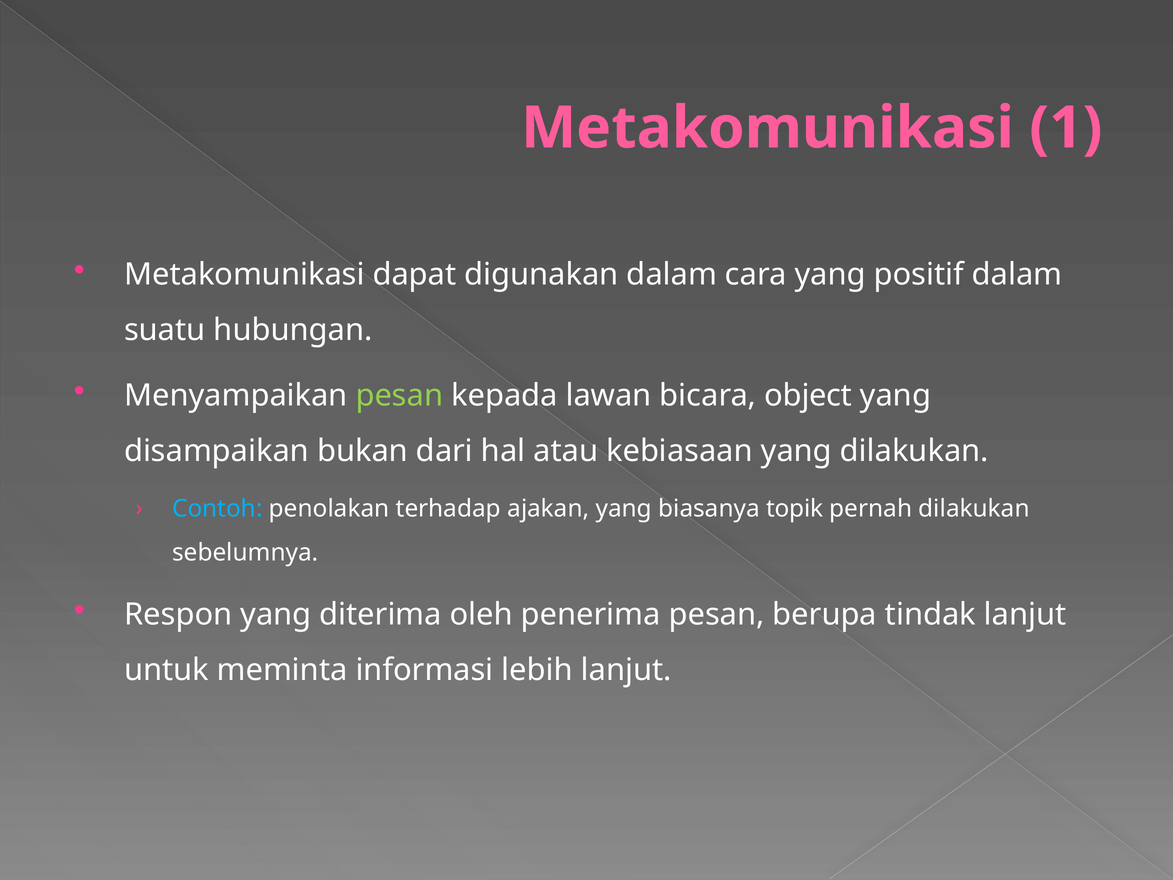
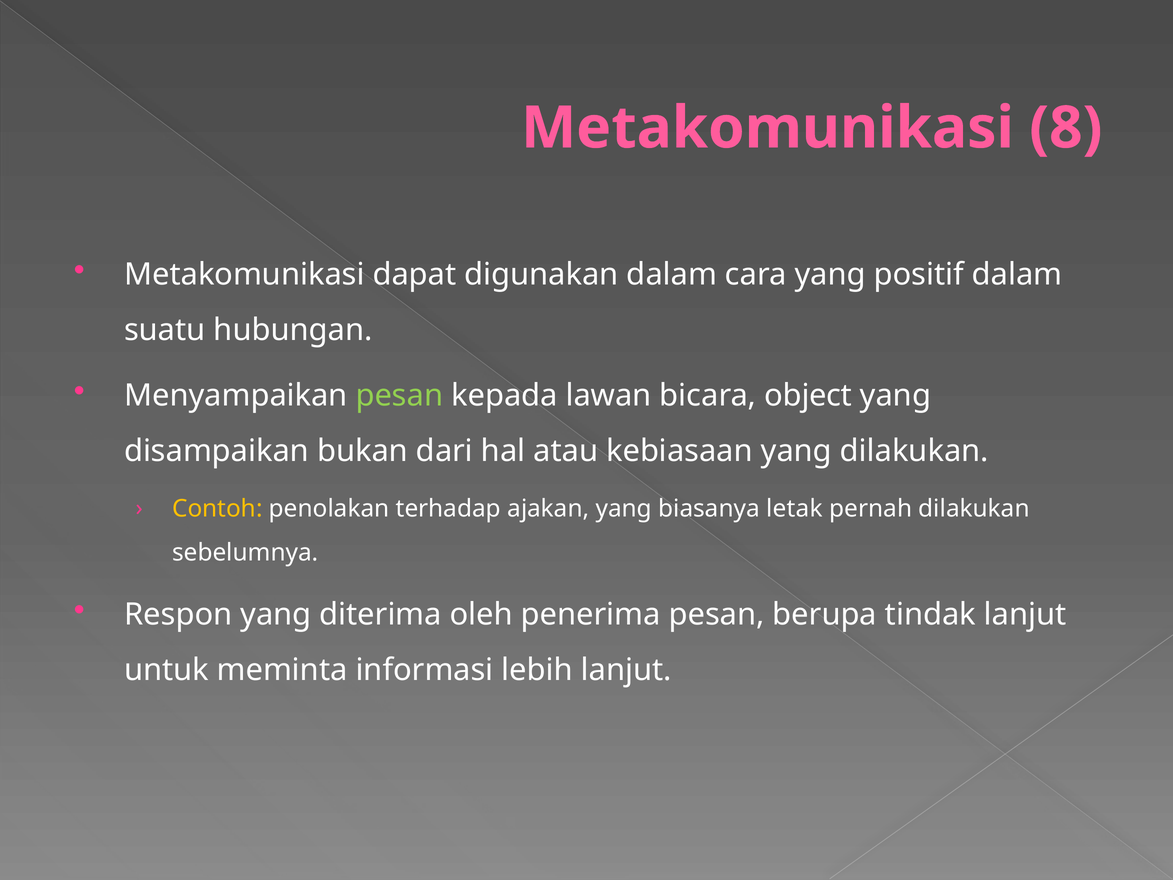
1: 1 -> 8 (1066, 128)
Contoh colour: light blue -> yellow (217, 508)
topik: topik -> letak (794, 508)
